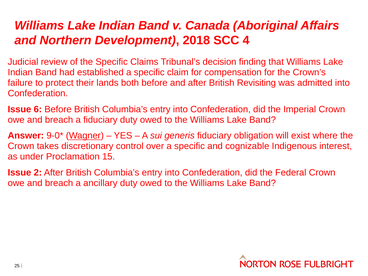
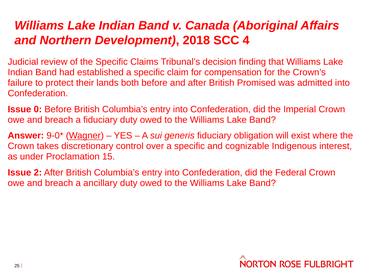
Revisiting: Revisiting -> Promised (256, 83)
6: 6 -> 0 (38, 109)
